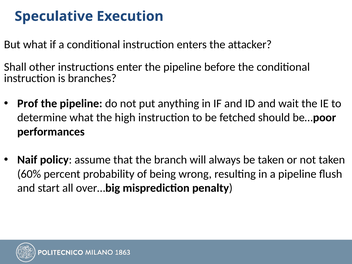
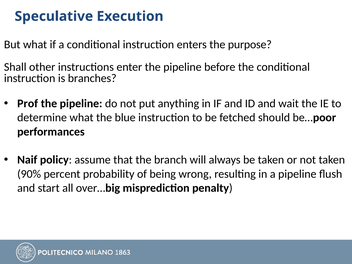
attacker: attacker -> purpose (250, 45)
high: high -> blue (125, 118)
60%: 60% -> 90% (29, 174)
